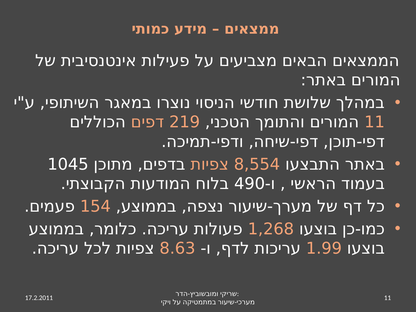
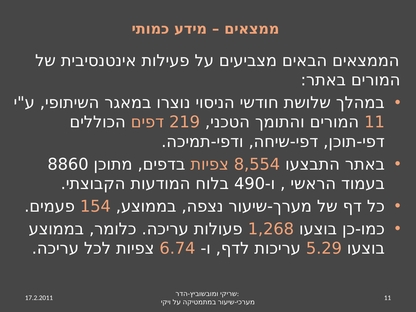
1045: 1045 -> 8860 (68, 164)
8.63: 8.63 -> 6.74 (177, 249)
1.99: 1.99 -> 5.29 (324, 249)
